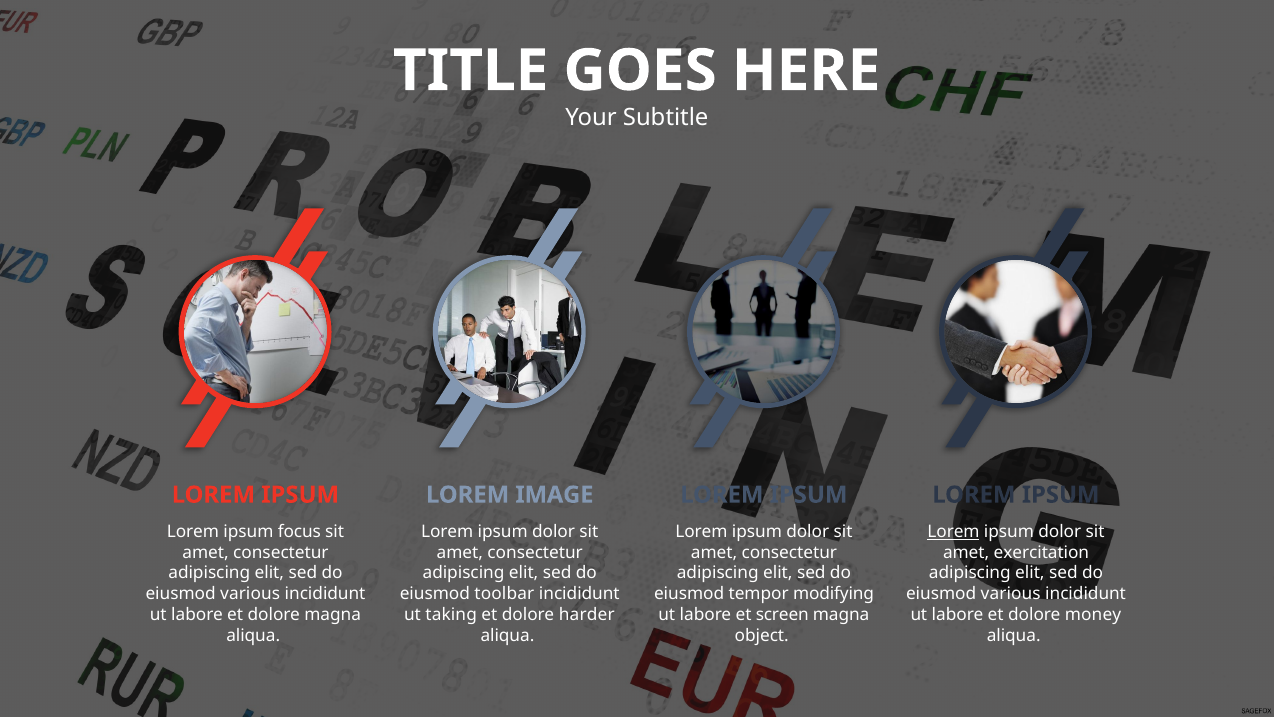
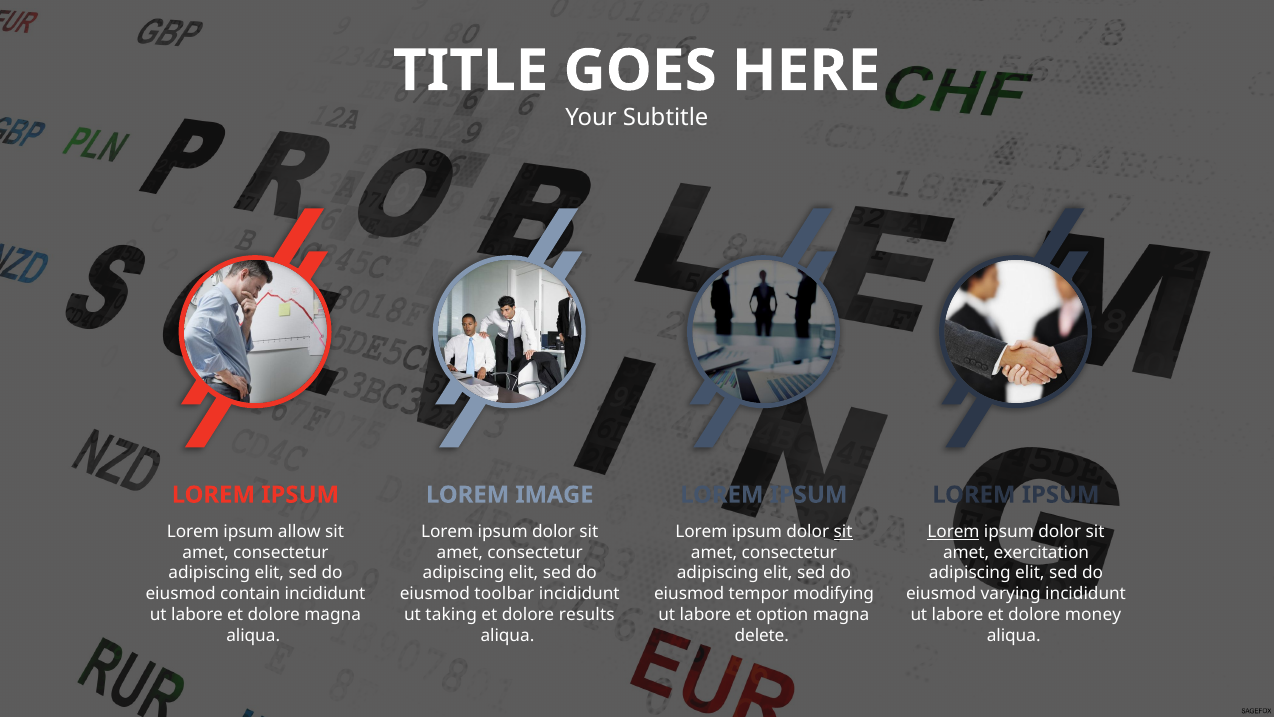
focus: focus -> allow (299, 532)
sit underline: none -> present (843, 532)
various: various -> contain (250, 594)
various: various -> varying (1011, 594)
harder: harder -> results (587, 614)
screen: screen -> option (782, 614)
object: object -> delete (762, 635)
